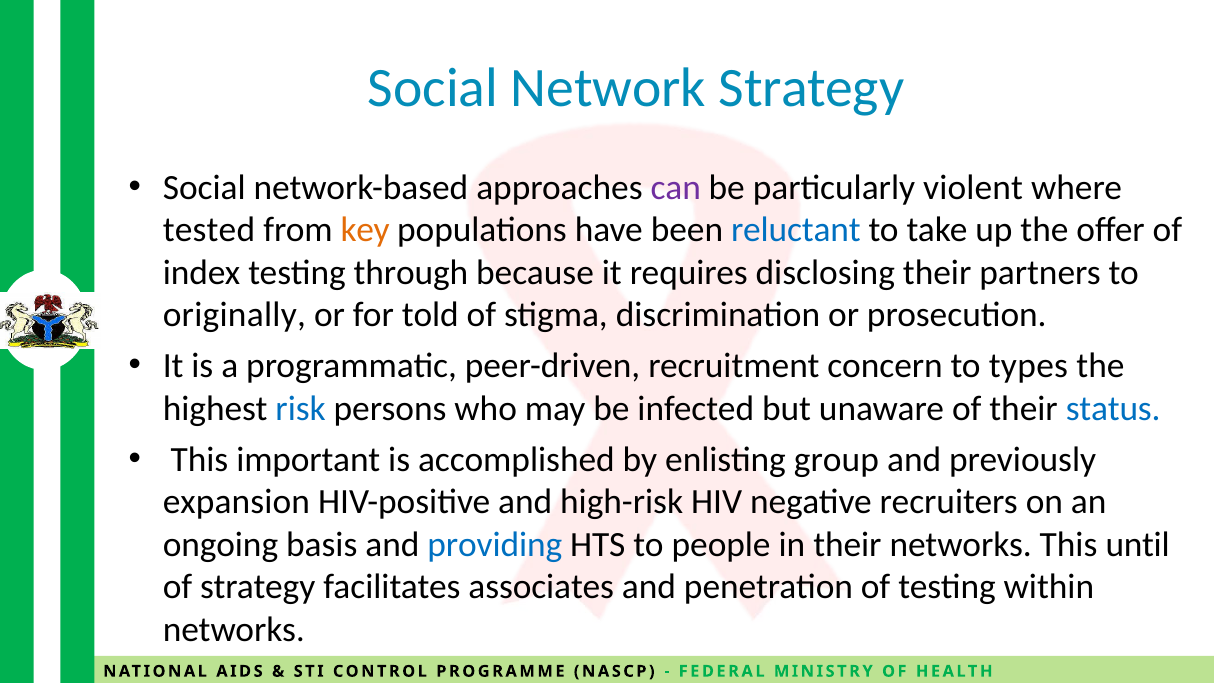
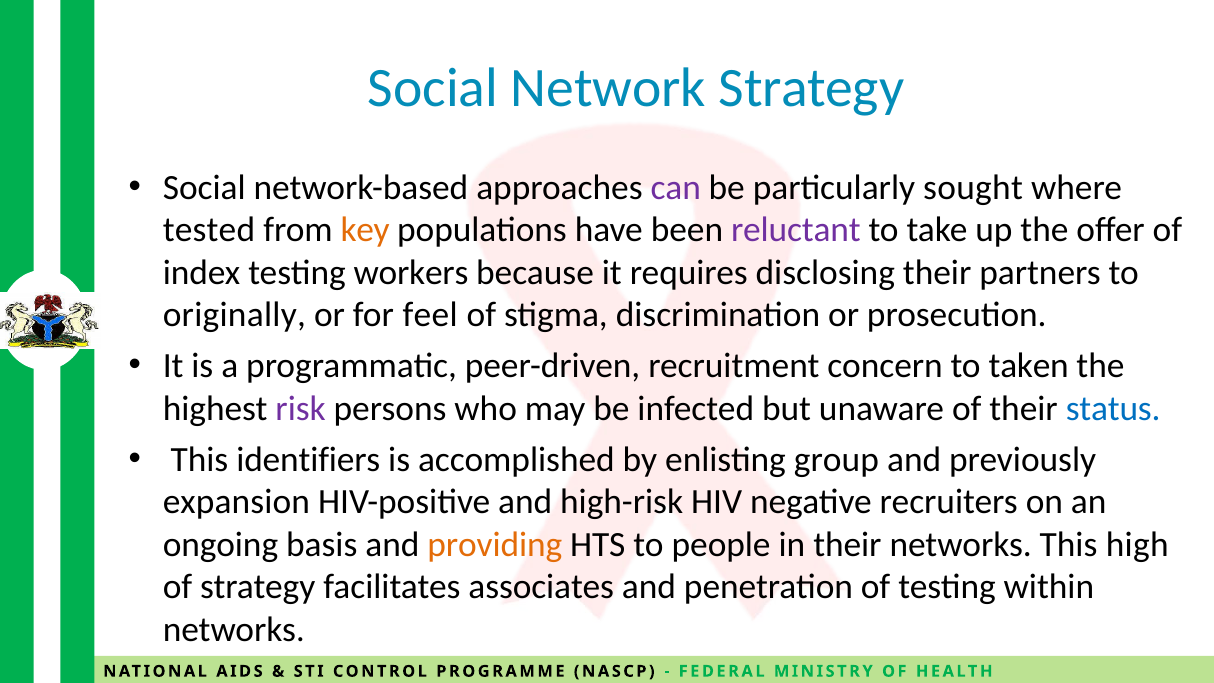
violent: violent -> sought (973, 188)
reluctant colour: blue -> purple (796, 230)
through: through -> workers (411, 273)
told: told -> feel (430, 315)
types: types -> taken (1029, 366)
risk colour: blue -> purple (301, 409)
important: important -> identifiers (308, 459)
providing colour: blue -> orange (495, 544)
until: until -> high (1137, 544)
